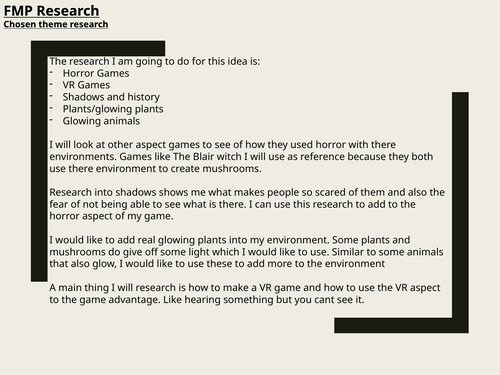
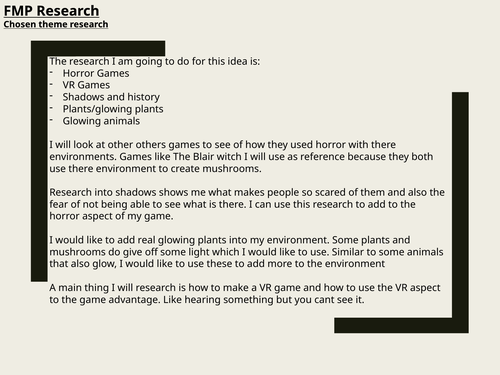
other aspect: aspect -> others (151, 145)
